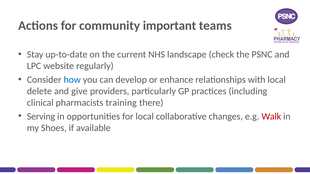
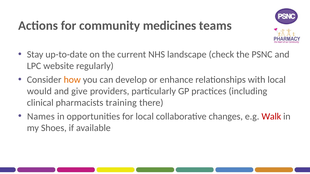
important: important -> medicines (170, 26)
how colour: blue -> orange (72, 80)
delete: delete -> would (39, 91)
Serving: Serving -> Names (41, 117)
